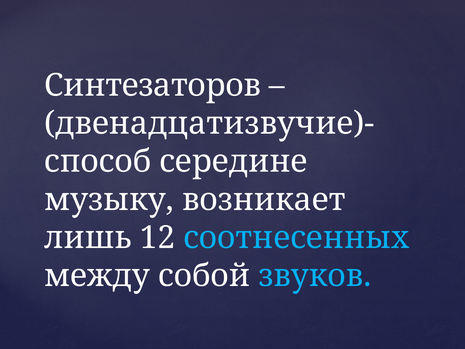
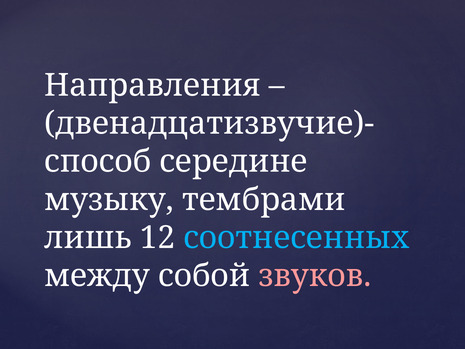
Синтезаторов: Синтезаторов -> Направления (152, 85)
возникает: возникает -> тембрами (264, 199)
звуков colour: light blue -> pink (315, 275)
